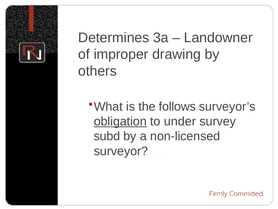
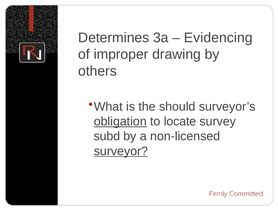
Landowner: Landowner -> Evidencing (218, 38)
follows: follows -> should (177, 106)
under: under -> locate (180, 121)
surveyor underline: none -> present (121, 151)
